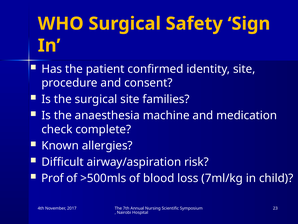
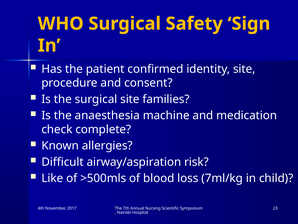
Prof: Prof -> Like (52, 178)
